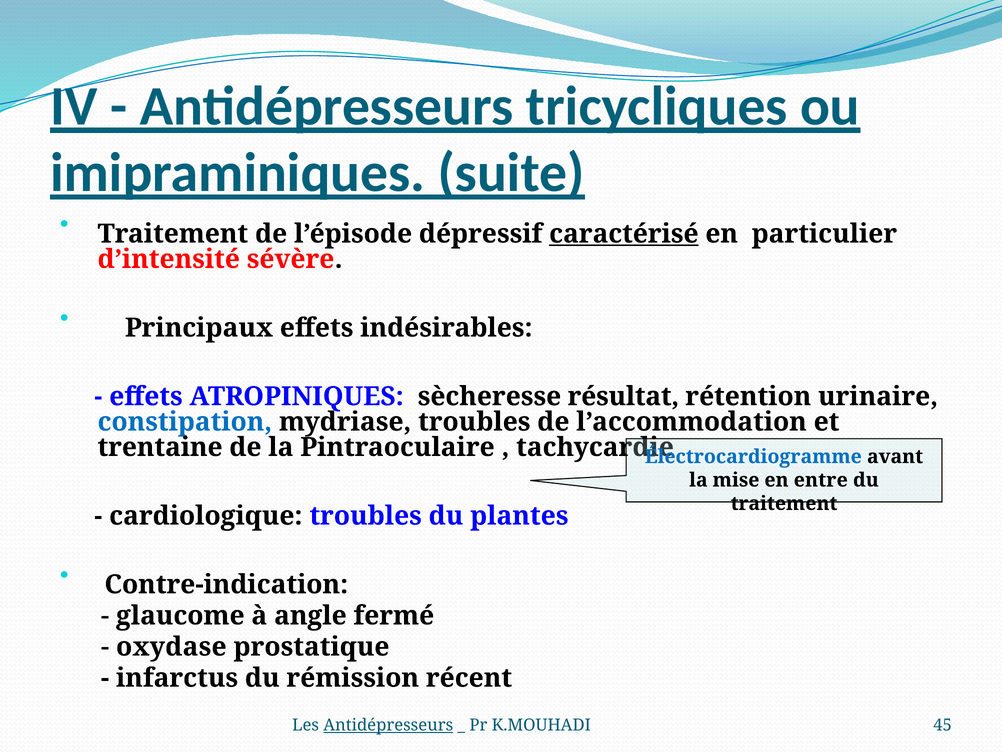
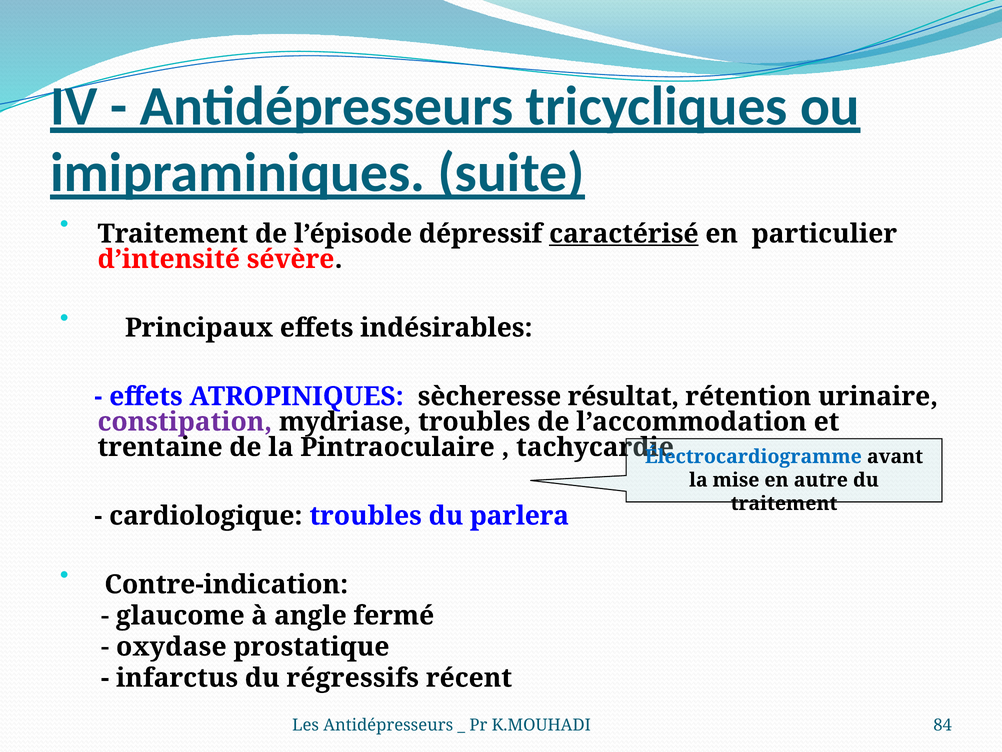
constipation colour: blue -> purple (185, 422)
entre: entre -> autre (821, 480)
plantes: plantes -> parlera (519, 516)
rémission: rémission -> régressifs (353, 678)
Antidépresseurs underline: present -> none (388, 725)
45: 45 -> 84 (943, 725)
